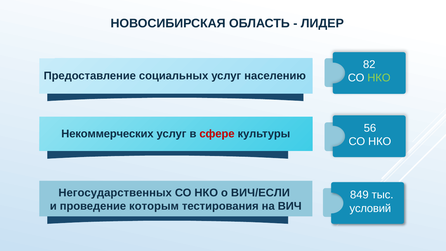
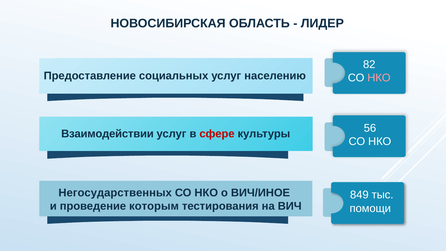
НКО colour: light green -> pink (379, 78)
Некоммерческих: Некоммерческих -> Взаимодействии (107, 134)
ВИЧ/ЕСЛИ: ВИЧ/ЕСЛИ -> ВИЧ/ИНОЕ (260, 193)
условий: условий -> помощи (370, 208)
